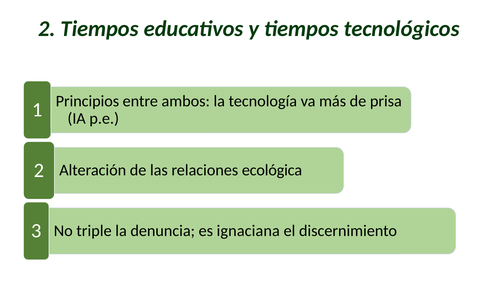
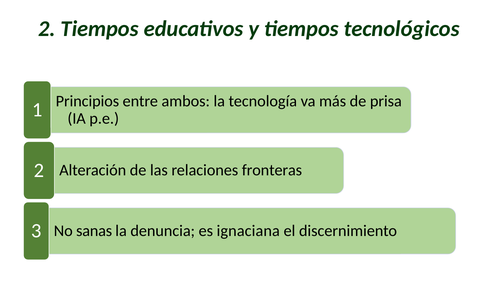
ecológica: ecológica -> fronteras (272, 170)
triple: triple -> sanas (94, 231)
